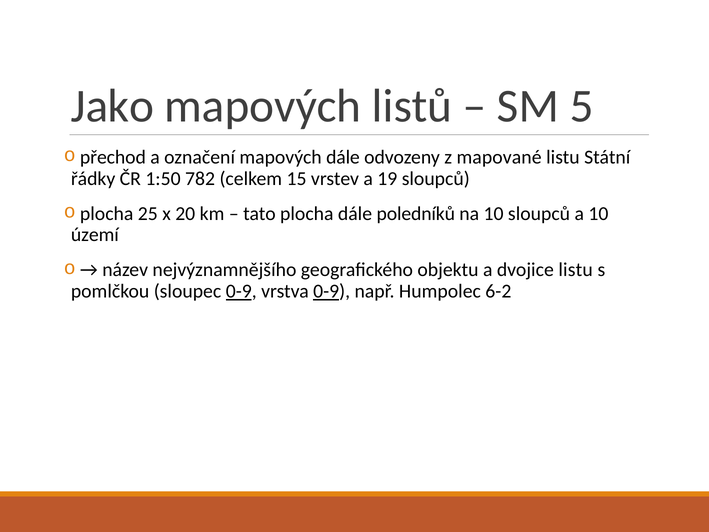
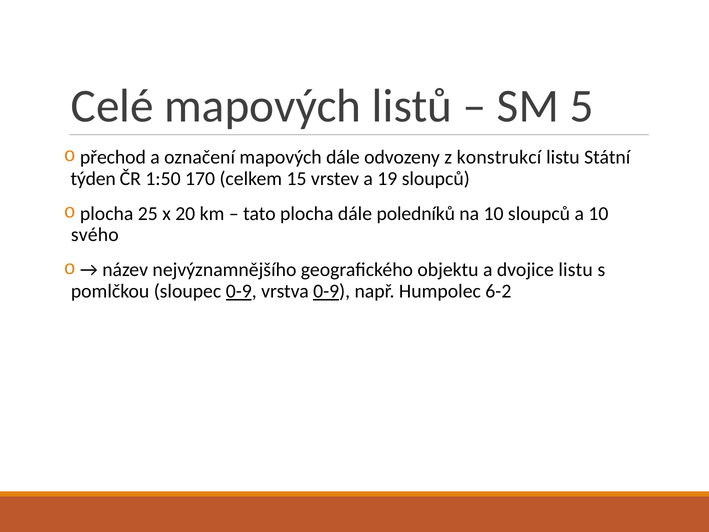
Jako: Jako -> Celé (112, 106)
mapované: mapované -> konstrukcí (499, 157)
řádky: řádky -> týden (93, 178)
782: 782 -> 170 (200, 178)
území: území -> svého (95, 235)
